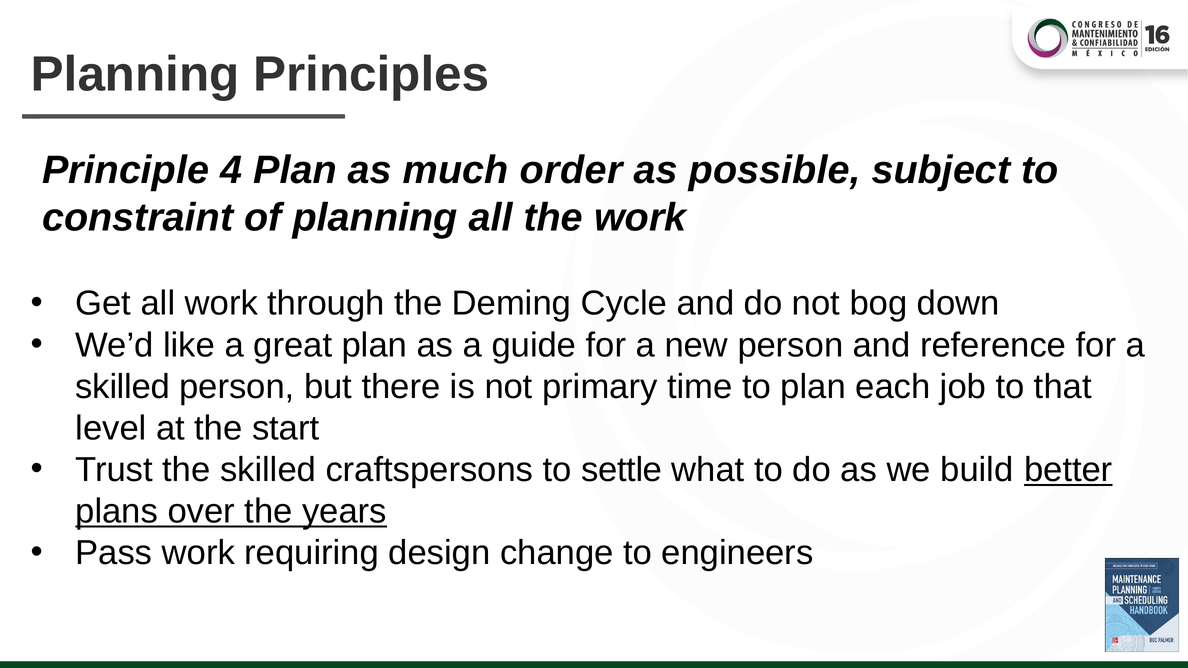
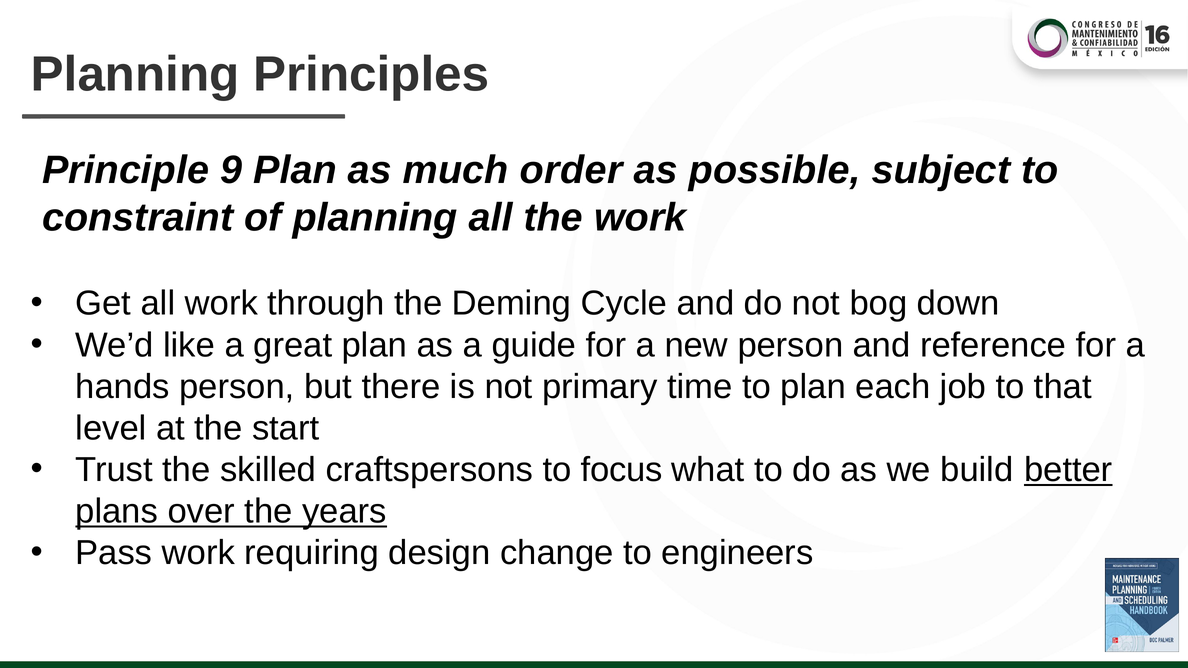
4: 4 -> 9 (231, 170)
skilled: skilled -> hands (123, 387)
settle: settle -> focus (622, 470)
